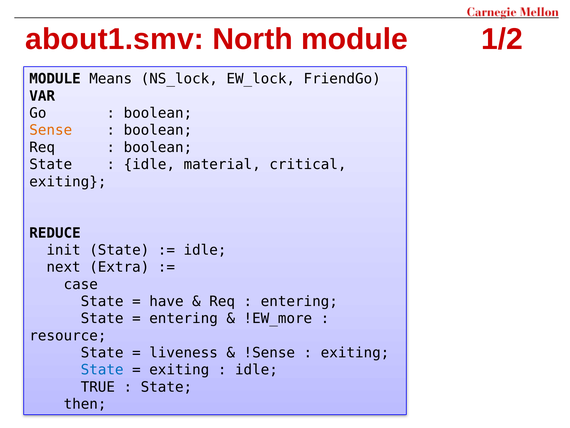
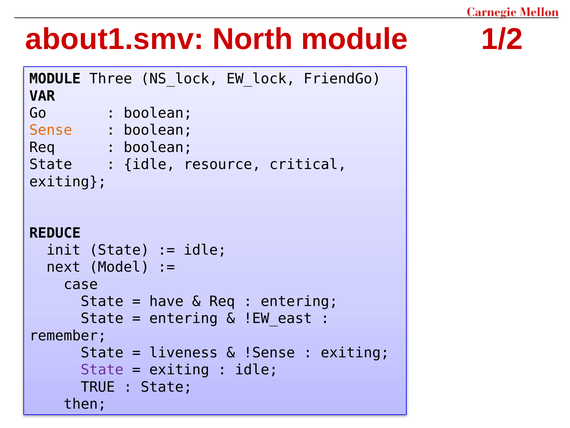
Means: Means -> Three (111, 79)
material: material -> resource (222, 164)
Extra: Extra -> Model (119, 267)
!EW_more: !EW_more -> !EW_east (278, 318)
resource: resource -> remember (68, 335)
State colour: blue -> purple (102, 370)
